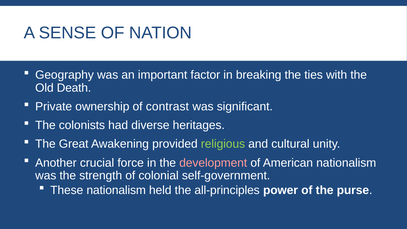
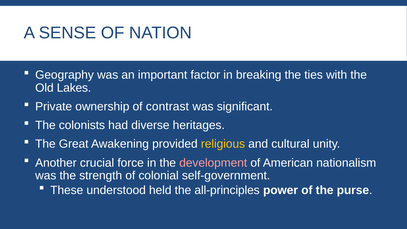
Death: Death -> Lakes (74, 88)
religious colour: light green -> yellow (223, 144)
These nationalism: nationalism -> understood (116, 190)
